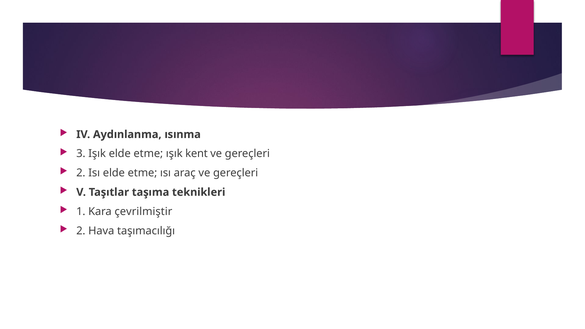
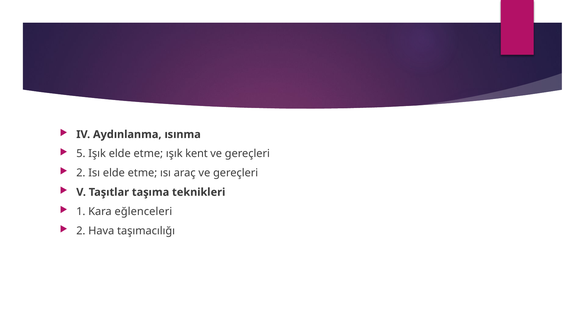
3: 3 -> 5 (81, 154)
çevrilmiştir: çevrilmiştir -> eğlenceleri (143, 212)
